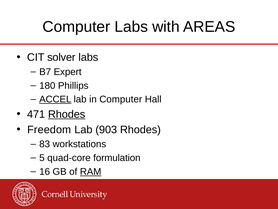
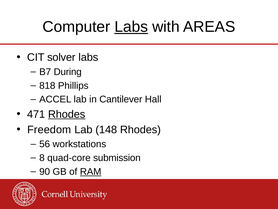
Labs underline: none -> present (131, 27)
Expert: Expert -> During (68, 72)
180: 180 -> 818 (47, 85)
ACCEL underline: present -> none (55, 99)
in Computer: Computer -> Cantilever (121, 99)
903: 903 -> 148 (106, 129)
83: 83 -> 56 (45, 144)
5: 5 -> 8 (42, 158)
formulation: formulation -> submission (117, 158)
16: 16 -> 90 (45, 171)
